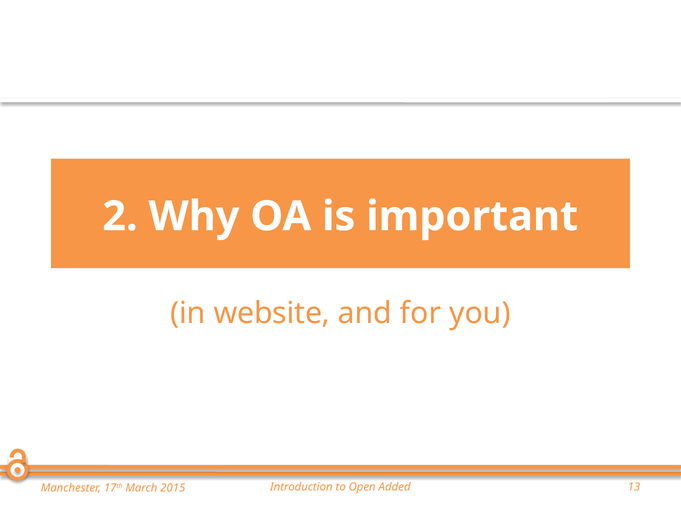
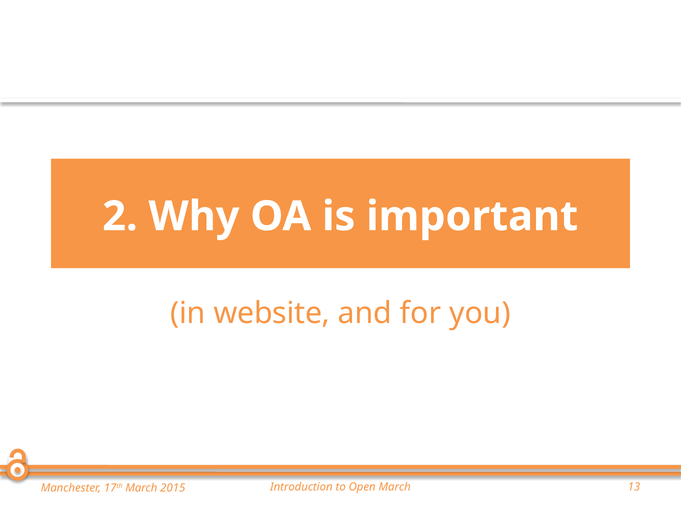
Open Added: Added -> March (395, 487)
